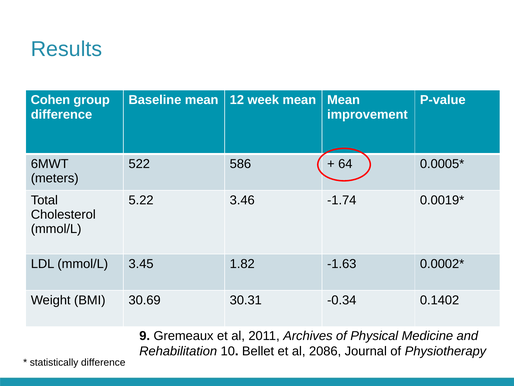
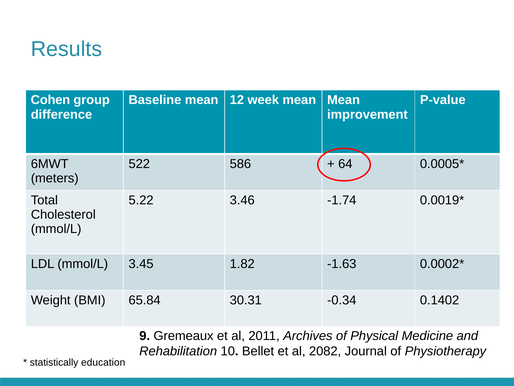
30.69: 30.69 -> 65.84 (145, 300)
2086: 2086 -> 2082 (325, 351)
statistically difference: difference -> education (103, 362)
